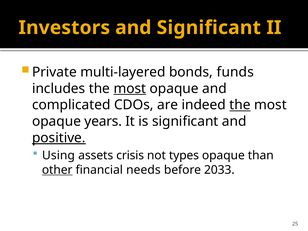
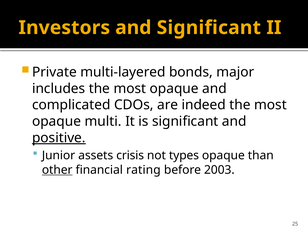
funds: funds -> major (235, 72)
most underline: present -> none (130, 89)
the underline: present -> none (240, 105)
years: years -> multi (103, 121)
Using: Using -> Junior (59, 155)
needs: needs -> rating (143, 170)
2033: 2033 -> 2003 (219, 170)
